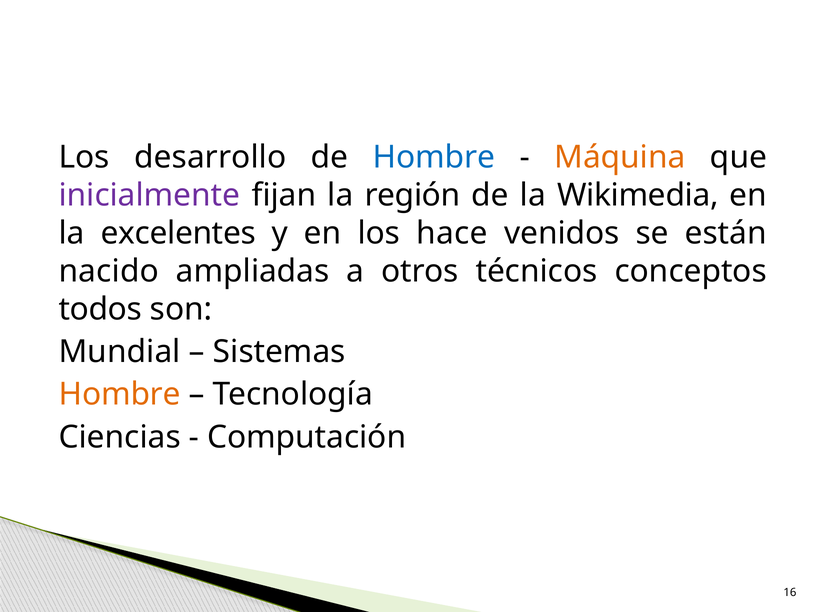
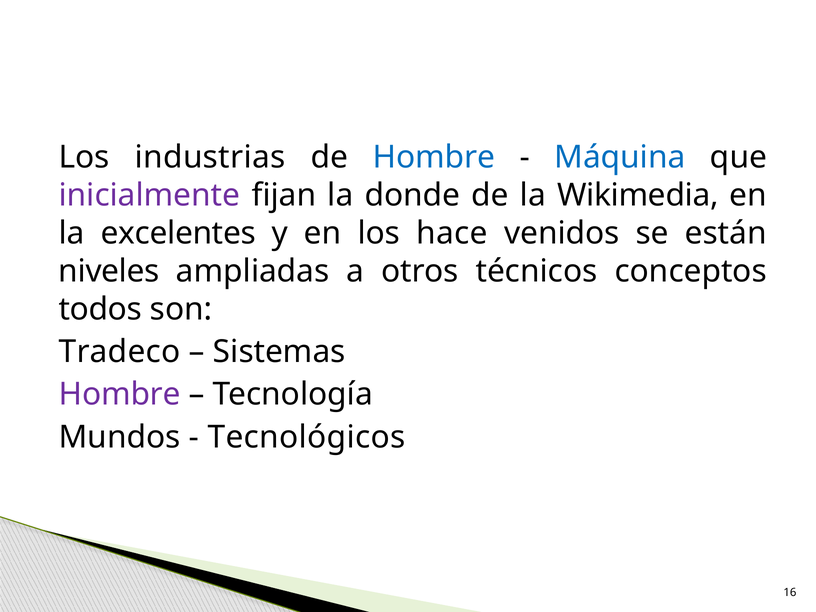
desarrollo: desarrollo -> industrias (210, 157)
Máquina colour: orange -> blue (620, 157)
región: región -> donde (412, 195)
nacido: nacido -> niveles (109, 271)
Mundial: Mundial -> Tradeco (120, 352)
Hombre colour: orange -> purple (120, 395)
Ciencias: Ciencias -> Mundos (120, 437)
Computación: Computación -> Tecnológicos (307, 437)
